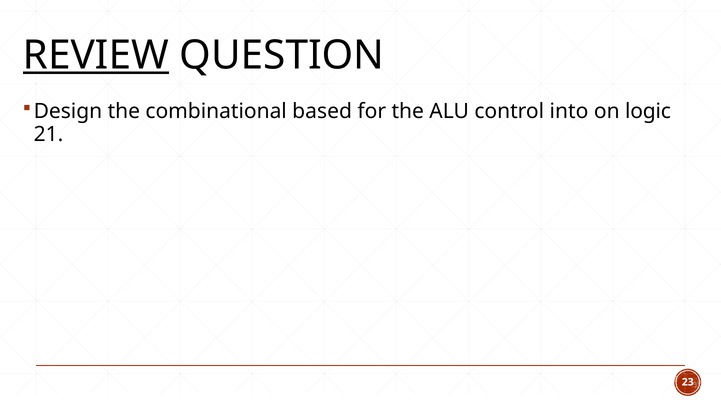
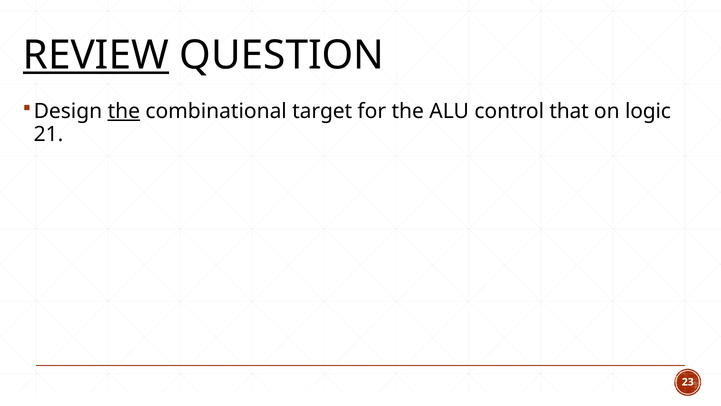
the underline: none -> present (124, 111)
based: based -> target (322, 111)
into: into -> that (569, 111)
